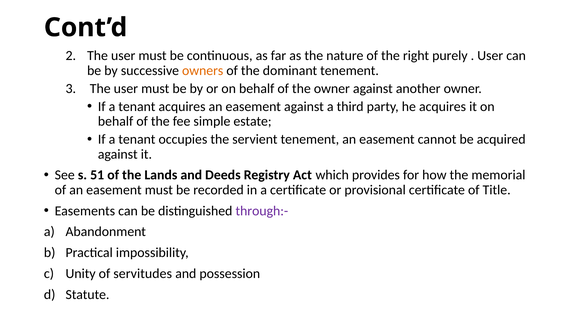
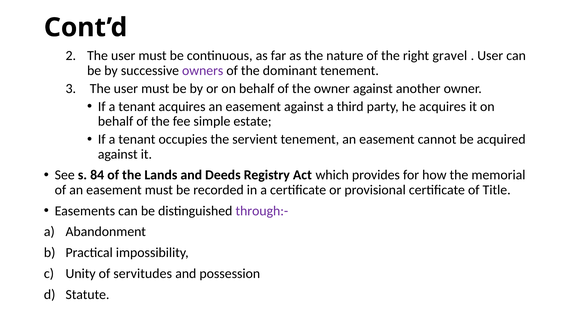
purely: purely -> gravel (450, 56)
owners colour: orange -> purple (203, 71)
51: 51 -> 84 (97, 175)
